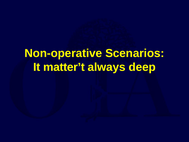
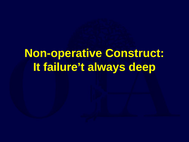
Scenarios: Scenarios -> Construct (135, 53)
matter’t: matter’t -> failure’t (64, 67)
